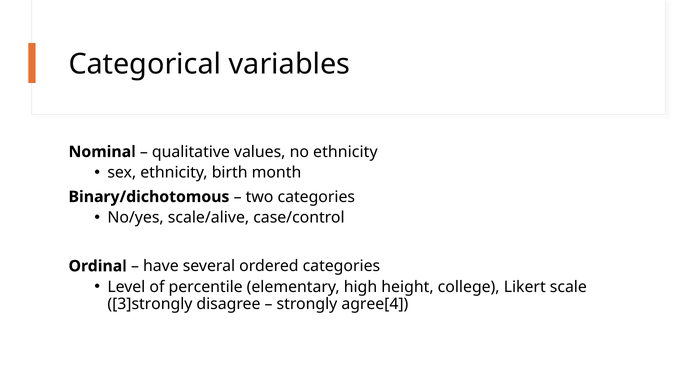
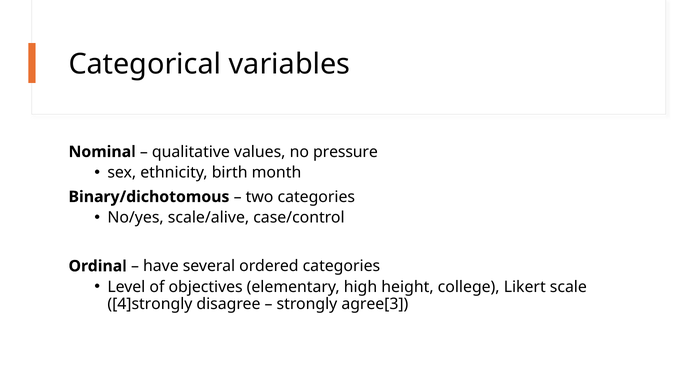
no ethnicity: ethnicity -> pressure (345, 152)
percentile: percentile -> objectives (206, 287)
3]strongly: 3]strongly -> 4]strongly (150, 304)
agree[4: agree[4 -> agree[3 (375, 304)
